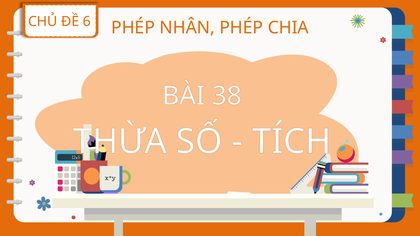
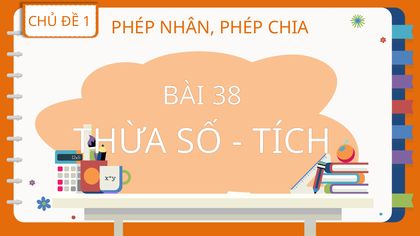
6: 6 -> 1 (87, 22)
